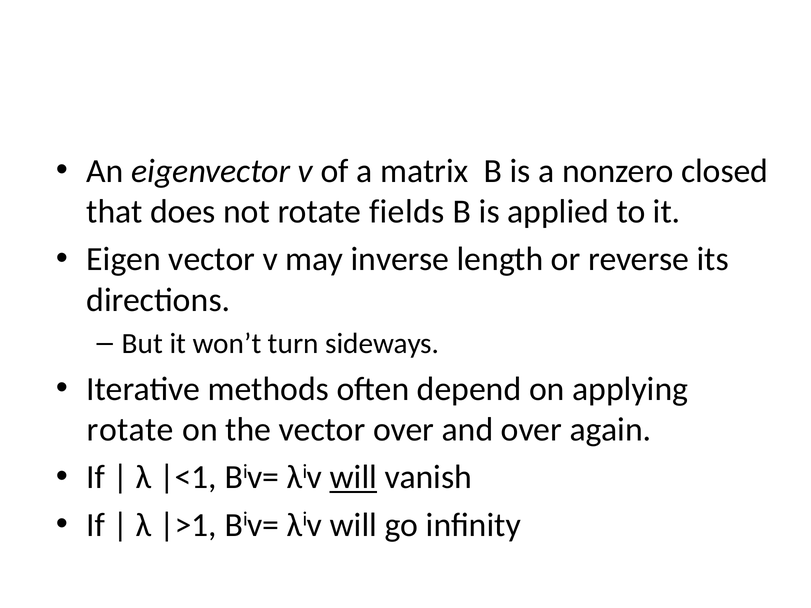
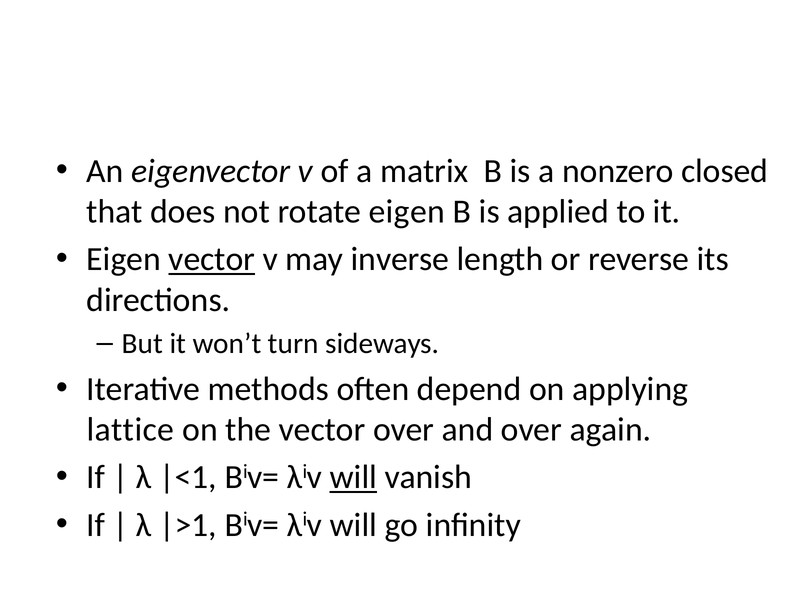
rotate fields: fields -> eigen (407, 212)
vector underline: none -> present (212, 259)
rotate: rotate -> lattice (130, 430)
